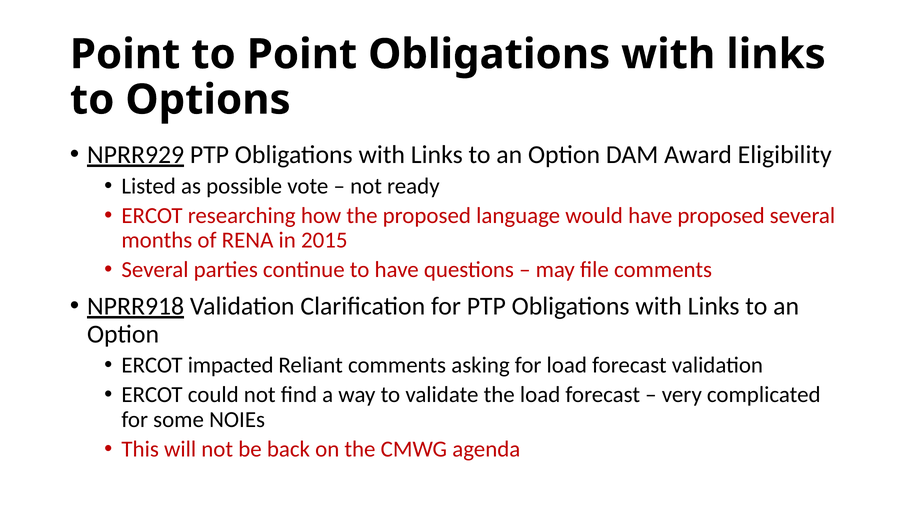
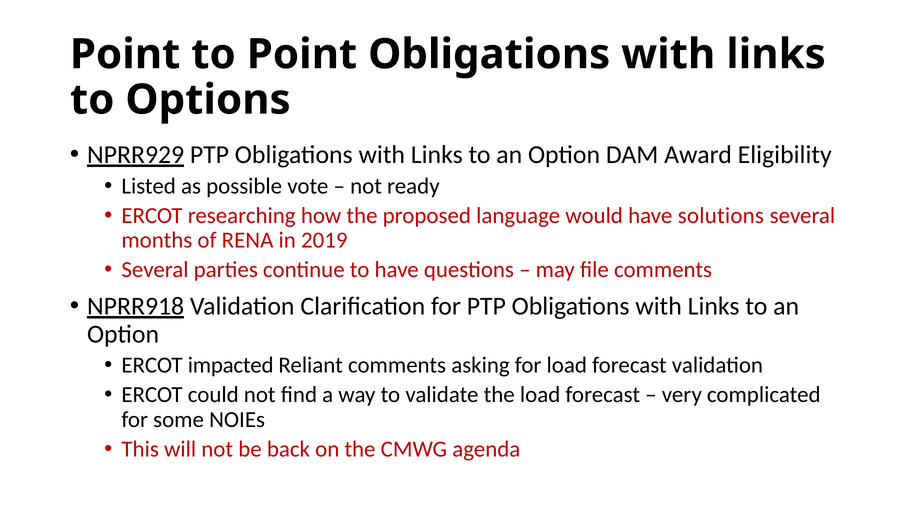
have proposed: proposed -> solutions (721, 216)
2015: 2015 -> 2019 (324, 240)
